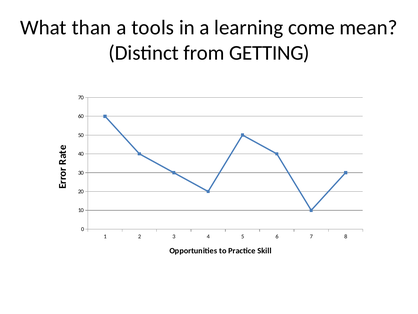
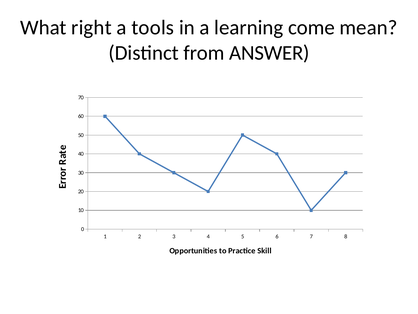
than: than -> right (91, 28)
GETTING: GETTING -> ANSWER (269, 53)
